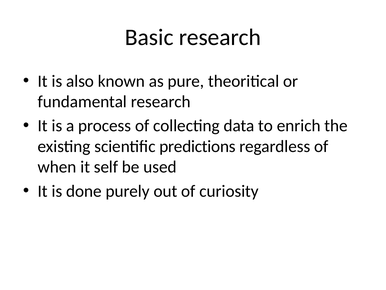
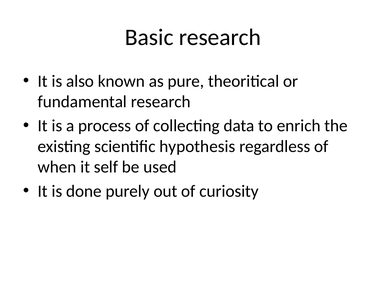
predictions: predictions -> hypothesis (197, 146)
